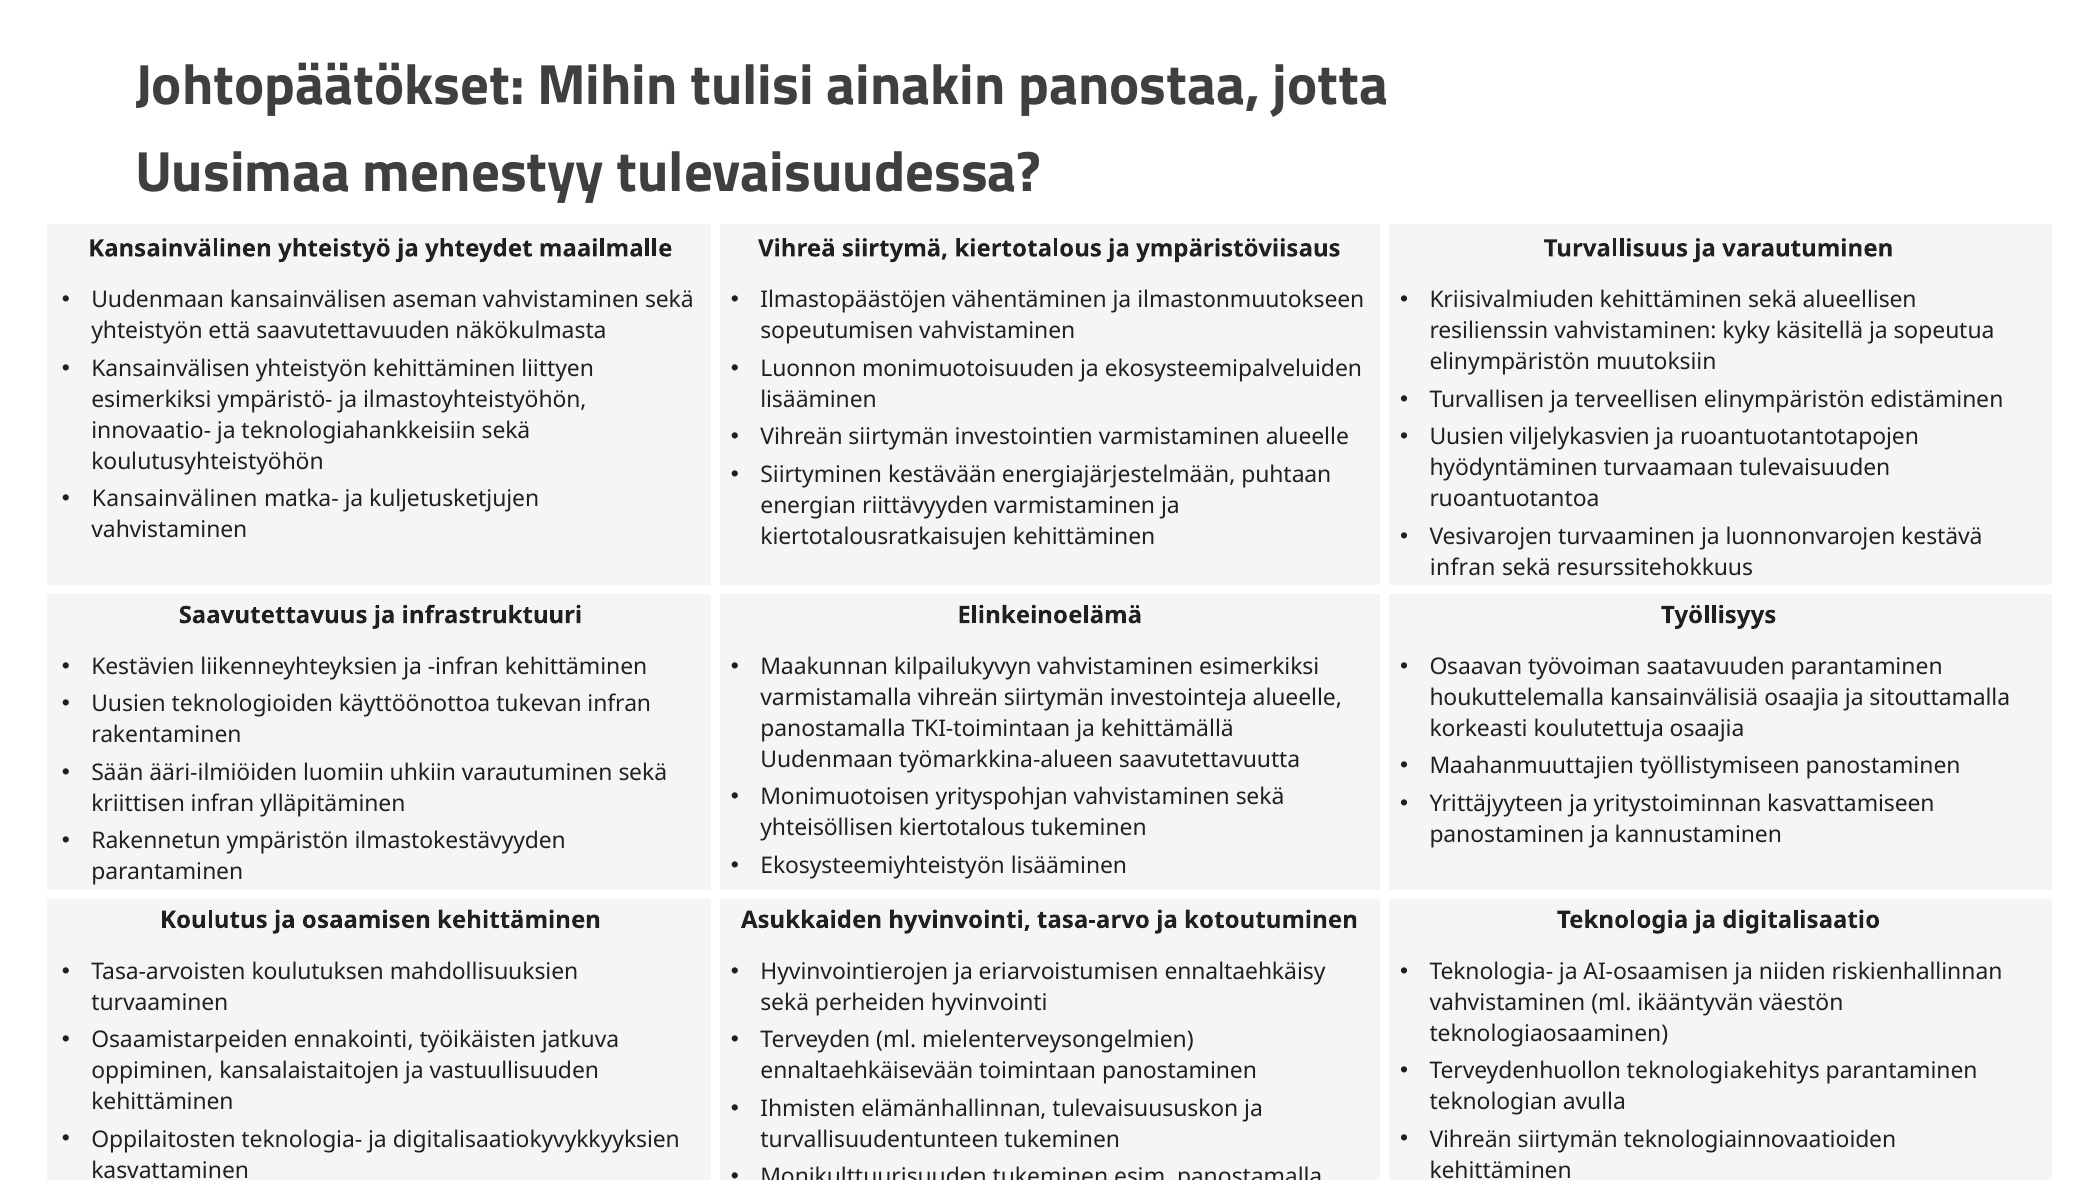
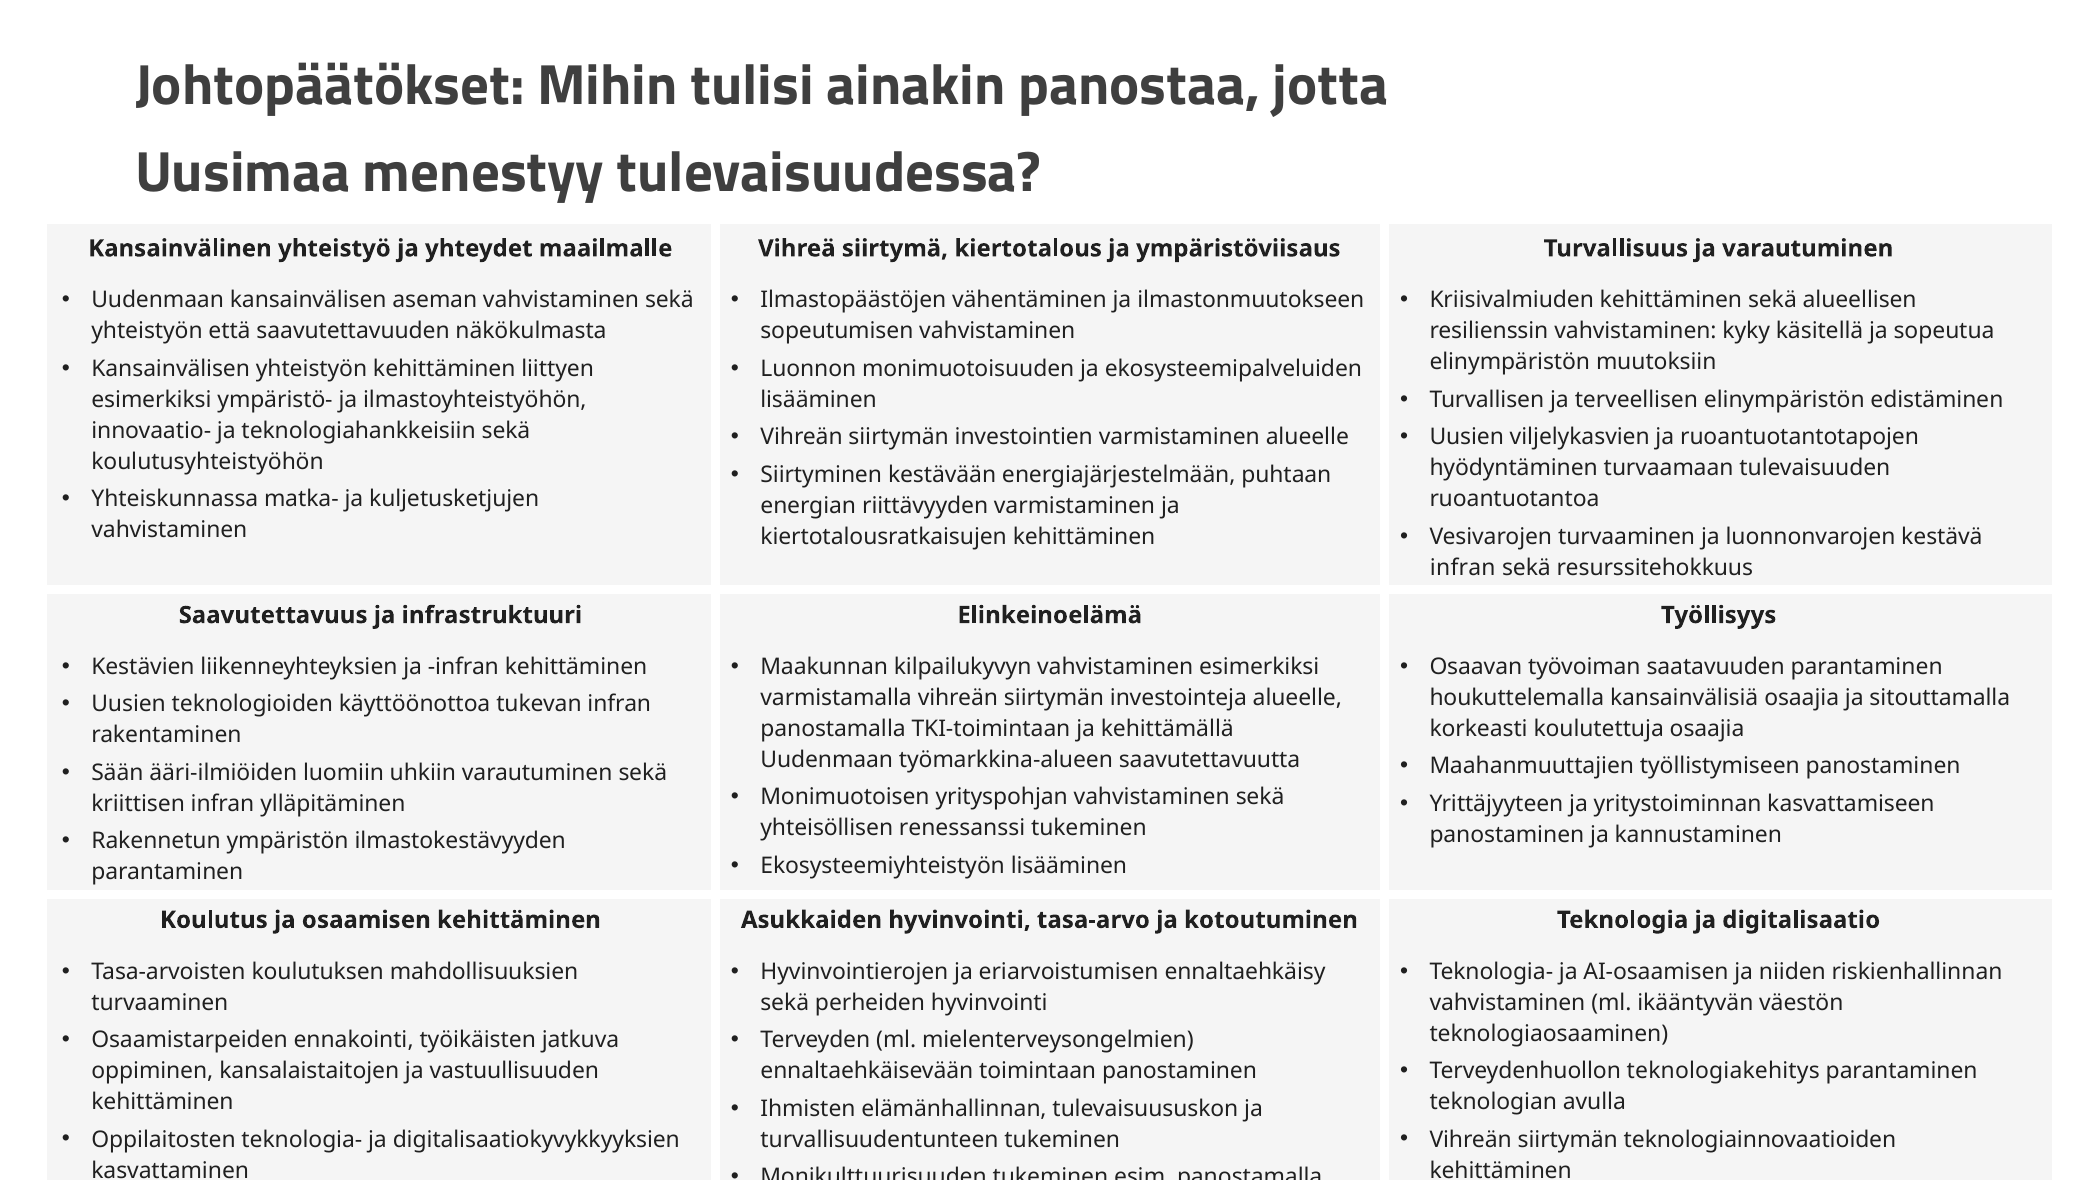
Kansainvälinen: Kansainvälinen -> Yhteiskunnassa (175, 499)
yhteisöllisen kiertotalous: kiertotalous -> renessanssi (962, 828)
